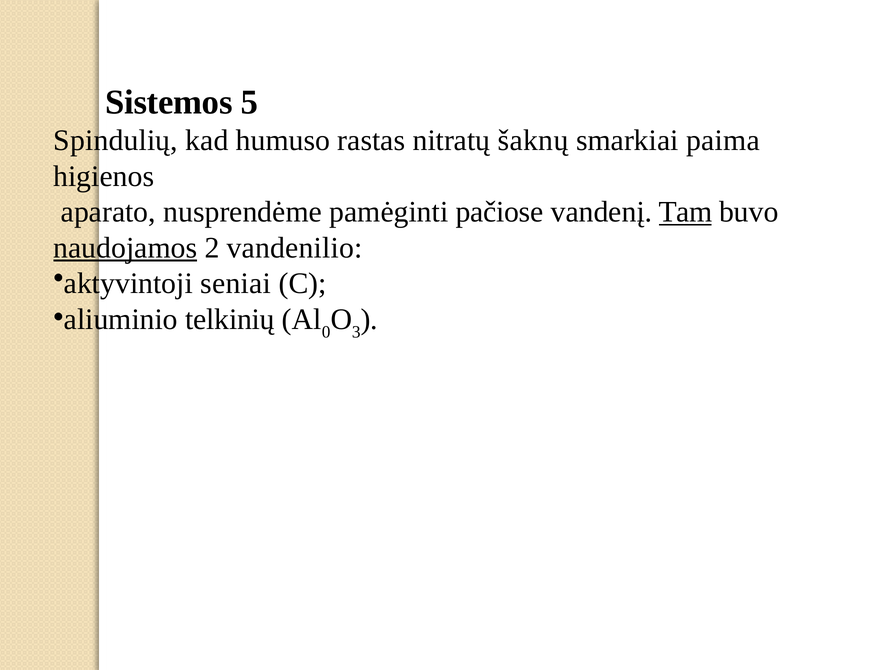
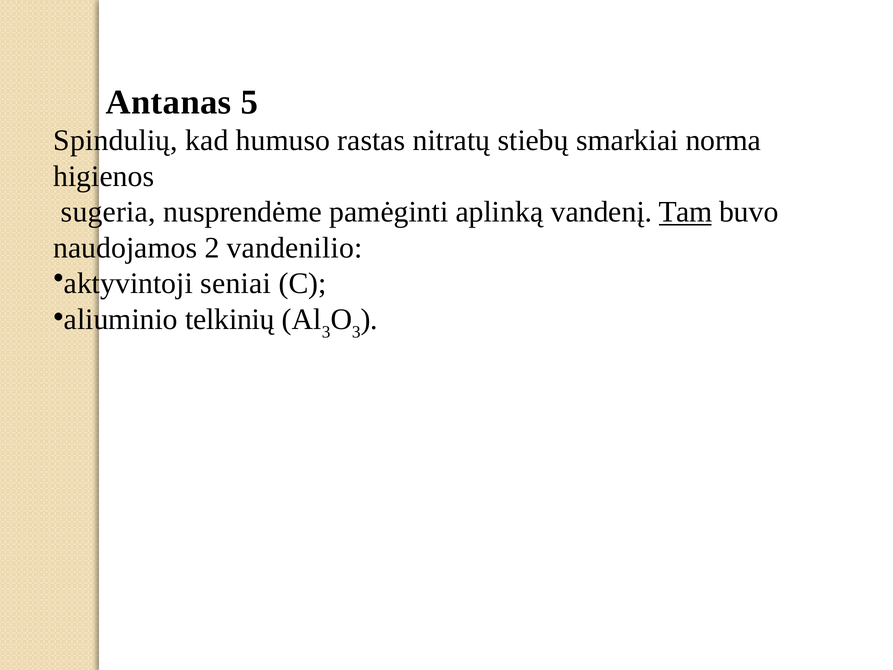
Sistemos: Sistemos -> Antanas (169, 102)
šaknų: šaknų -> stiebų (533, 140)
paima: paima -> norma (723, 140)
aparato: aparato -> sugeria (108, 212)
pačiose: pačiose -> aplinką (499, 212)
naudojamos underline: present -> none (125, 248)
0: 0 -> 3 (326, 332)
